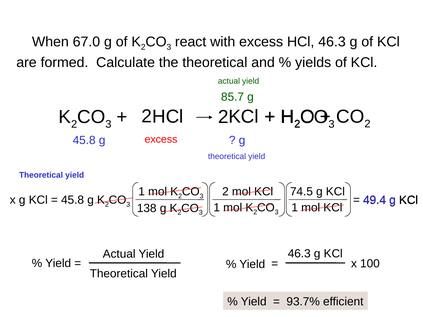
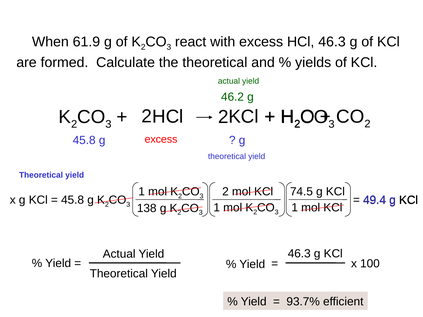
67.0: 67.0 -> 61.9 (86, 42)
85.7: 85.7 -> 46.2 (233, 97)
